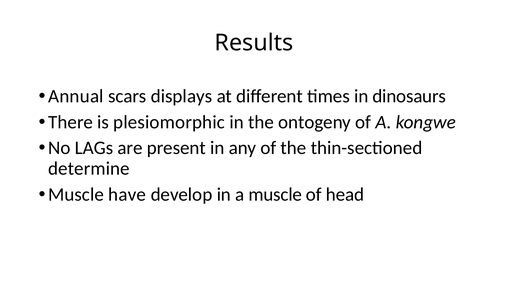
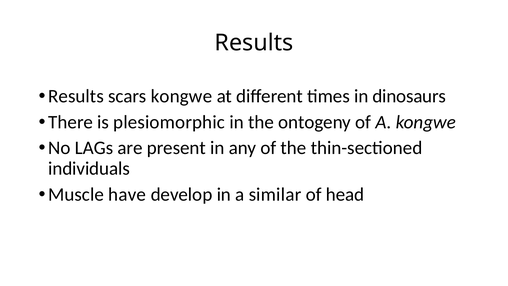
Annual: Annual -> Results (76, 96)
scars displays: displays -> kongwe (181, 96)
determine: determine -> individuals (89, 168)
a muscle: muscle -> similar (275, 194)
